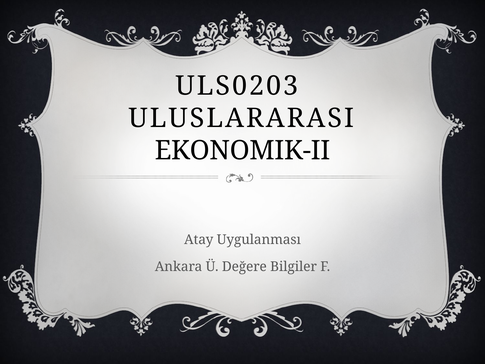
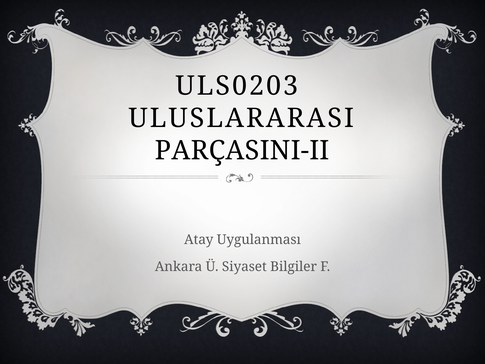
EKONOMIK-II: EKONOMIK-II -> PARÇASINI-II (242, 151)
Değere: Değere -> Siyaset (244, 267)
